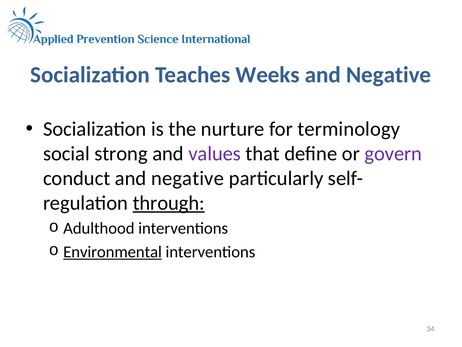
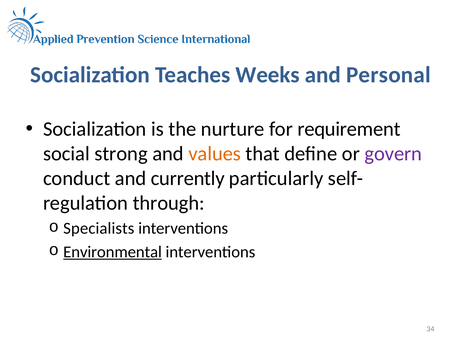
Negative: Negative -> Personal (389, 75)
terminology: terminology -> requirement (349, 129)
values colour: purple -> orange (215, 153)
conduct and negative: negative -> currently (188, 178)
through underline: present -> none (169, 203)
Adulthood: Adulthood -> Specialists (99, 228)
